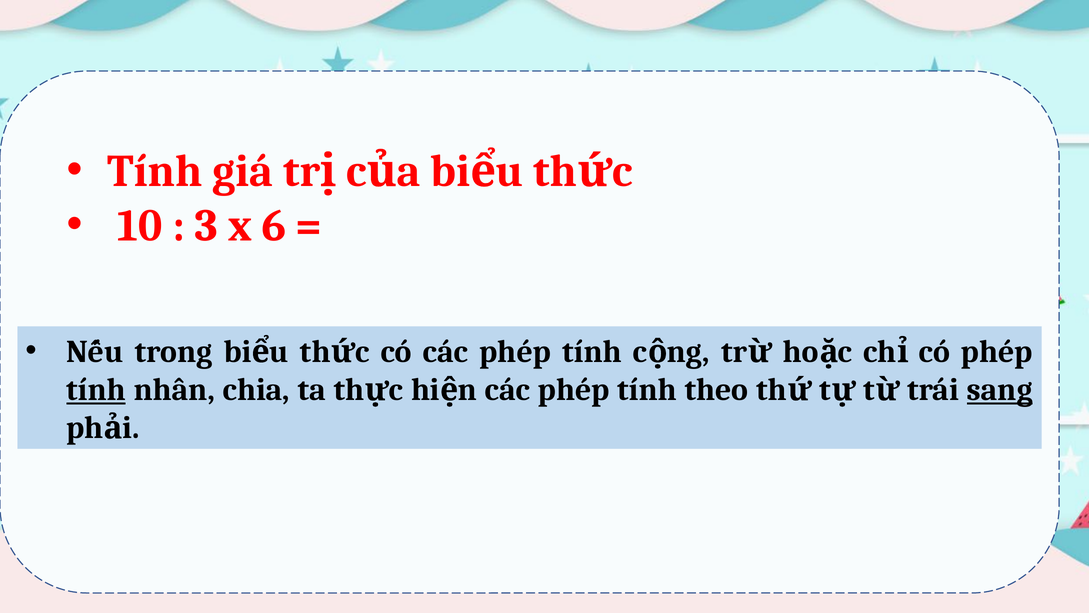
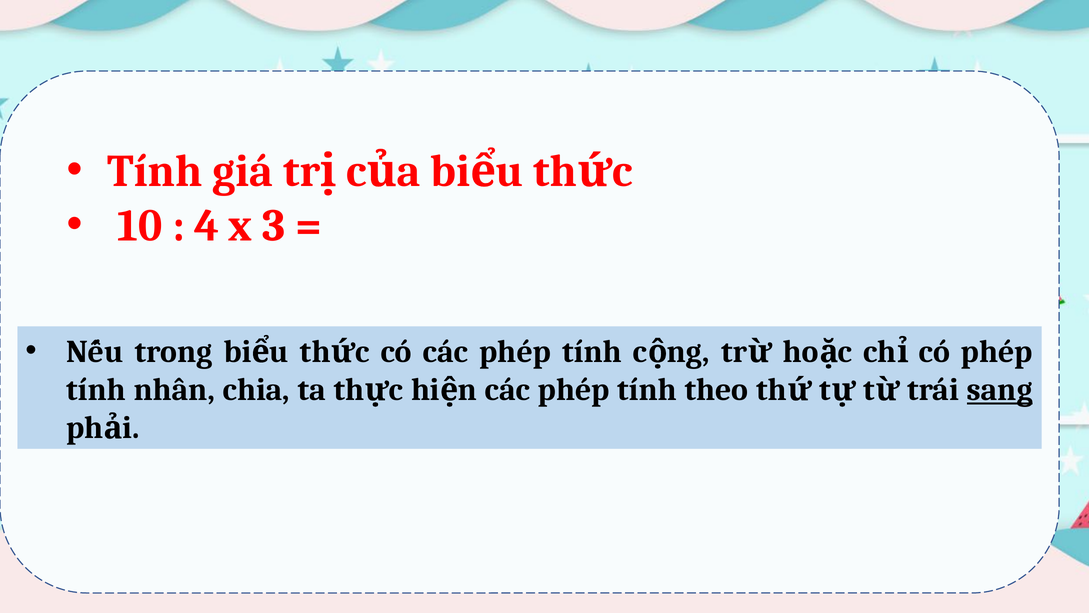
3: 3 -> 4 (207, 226)
6: 6 -> 3 (274, 226)
tính underline: present -> none (96, 390)
